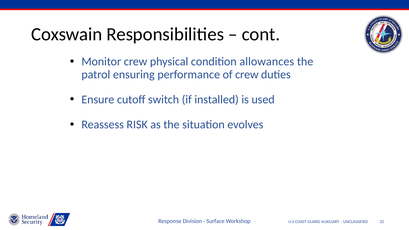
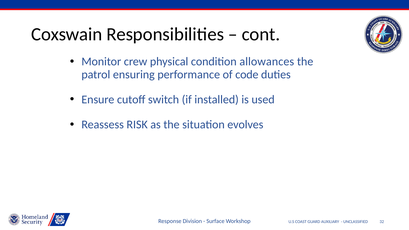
of crew: crew -> code (247, 74)
